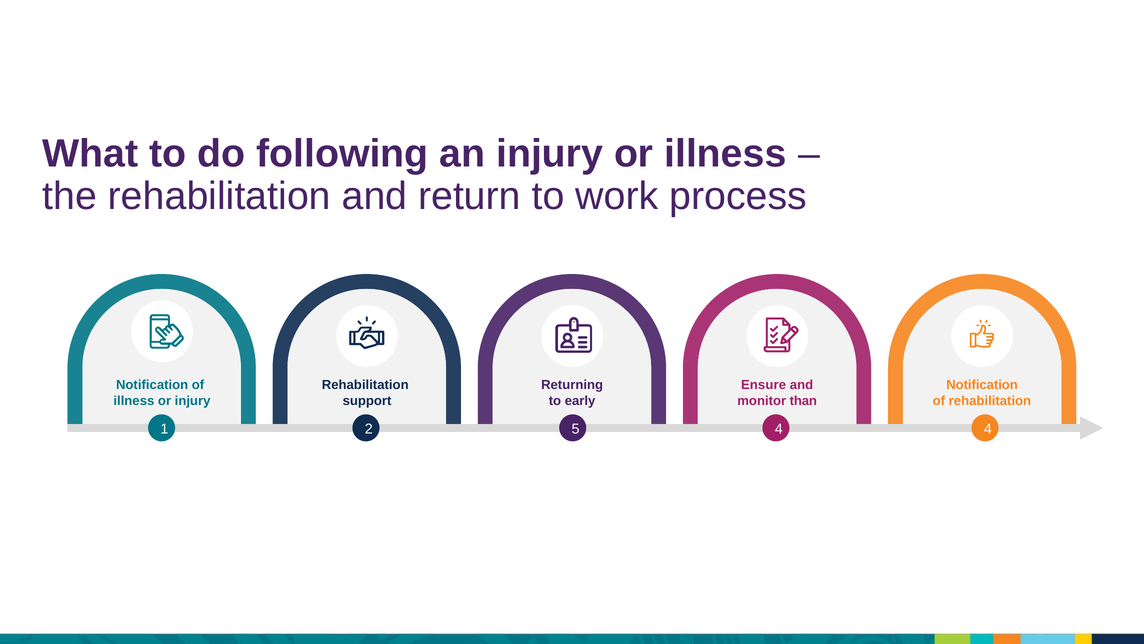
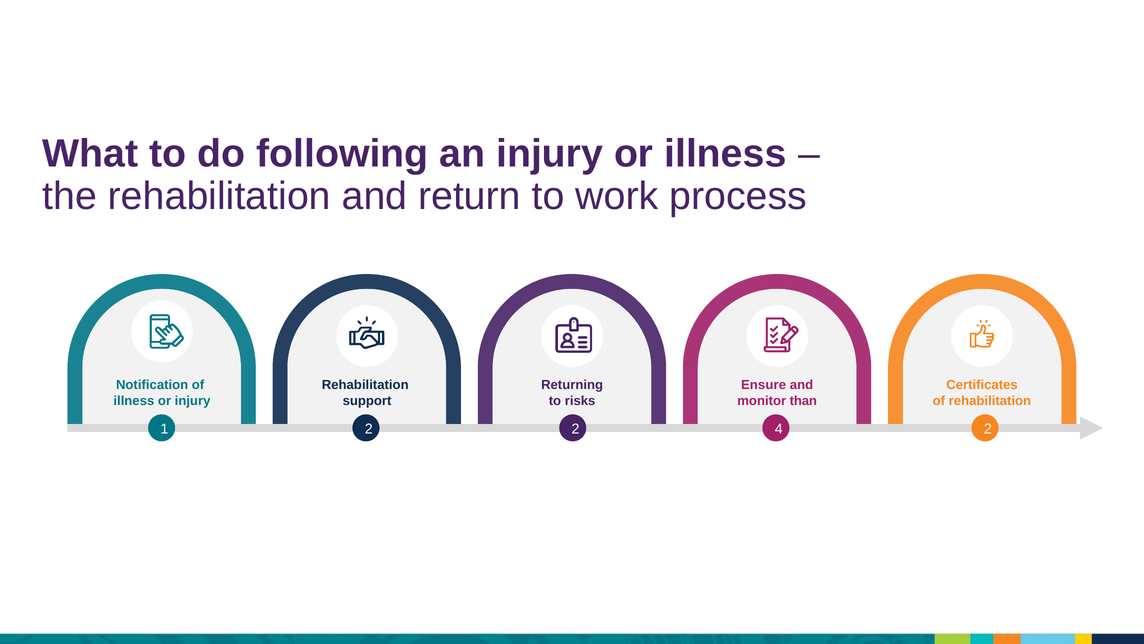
Notification: Notification -> Certificates (982, 385)
early: early -> risks (580, 401)
2 5: 5 -> 2 (576, 428)
4 4: 4 -> 2 (988, 428)
